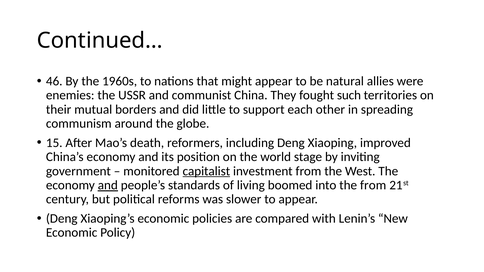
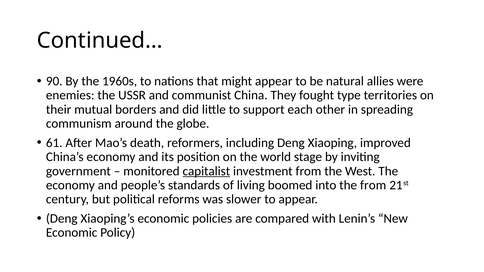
46: 46 -> 90 (54, 81)
such: such -> type (349, 95)
15: 15 -> 61 (54, 143)
and underline: present -> none (108, 185)
